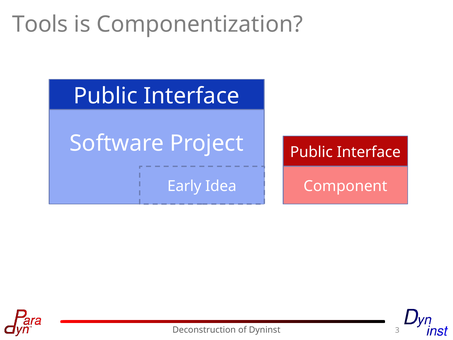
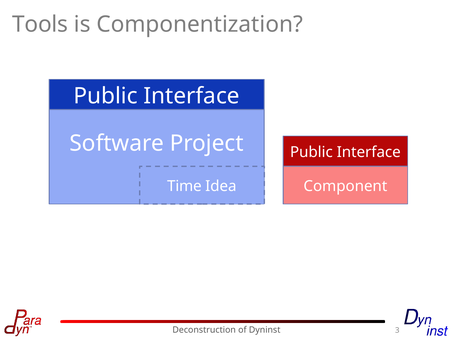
Early: Early -> Time (184, 186)
